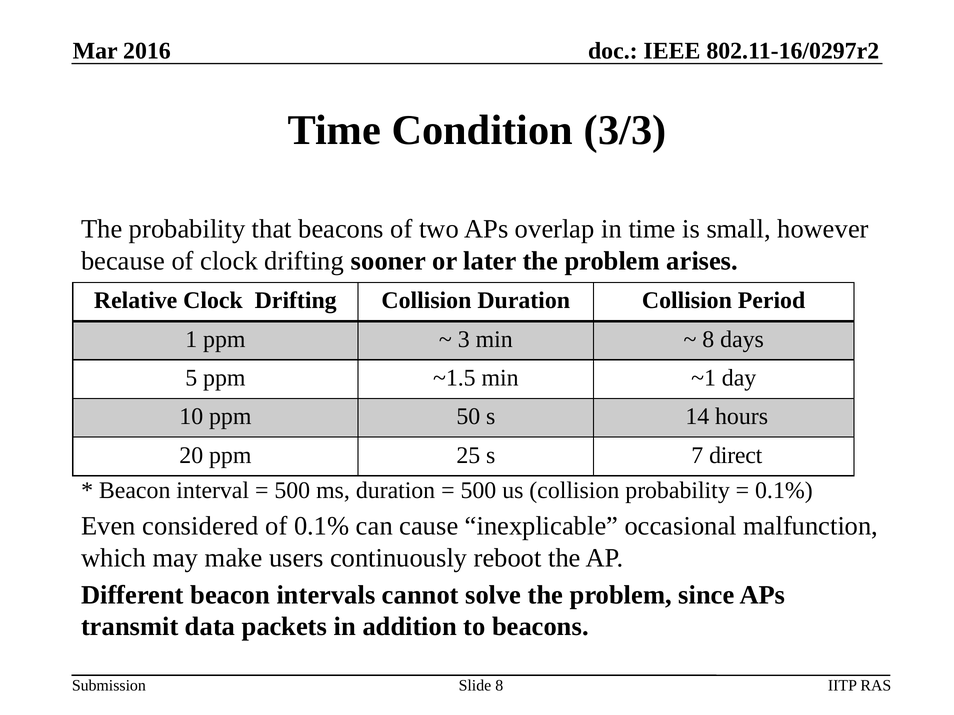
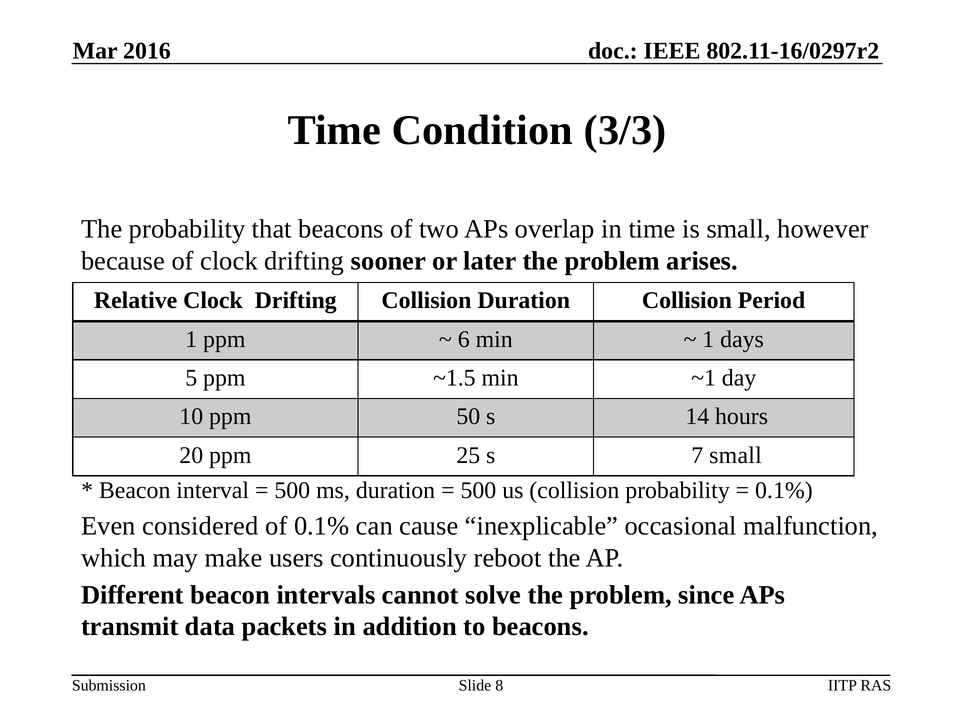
3: 3 -> 6 (464, 340)
8: 8 -> 1 (708, 340)
7 direct: direct -> small (735, 456)
